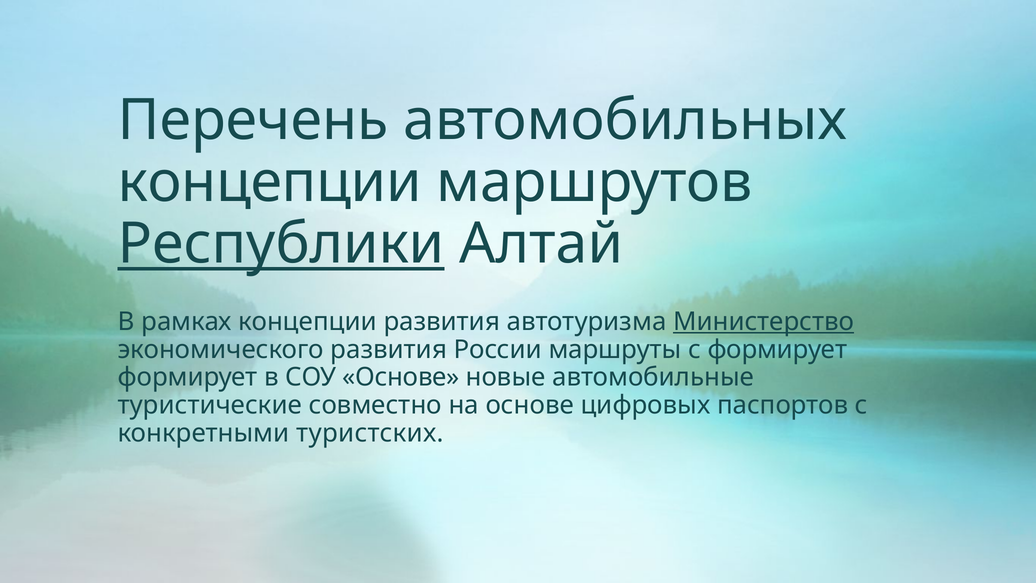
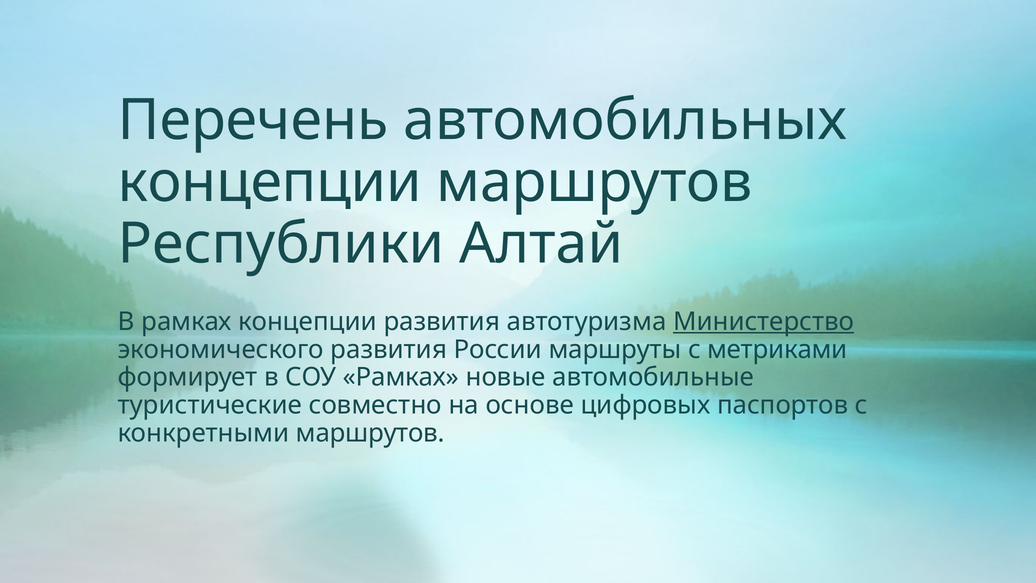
Республики underline: present -> none (281, 244)
с формирует: формирует -> метриками (777, 349)
СОУ Основе: Основе -> Рамках (401, 377)
конкретными туристских: туристских -> маршрутов (370, 433)
